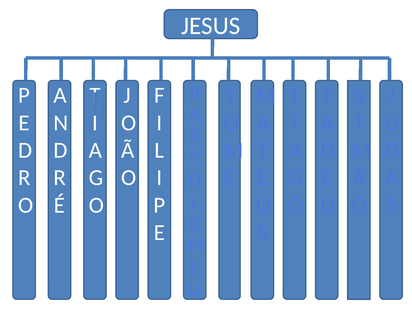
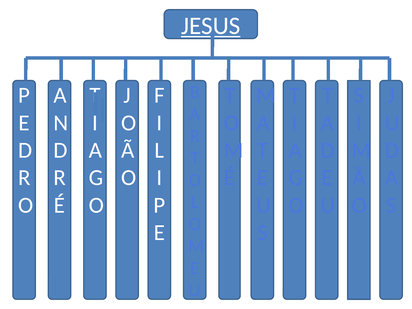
JESUS underline: none -> present (211, 26)
